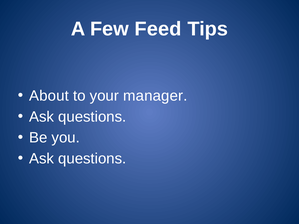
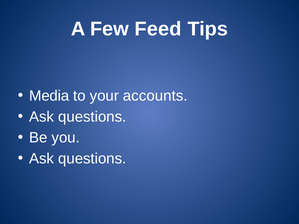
About: About -> Media (49, 96)
manager: manager -> accounts (155, 96)
